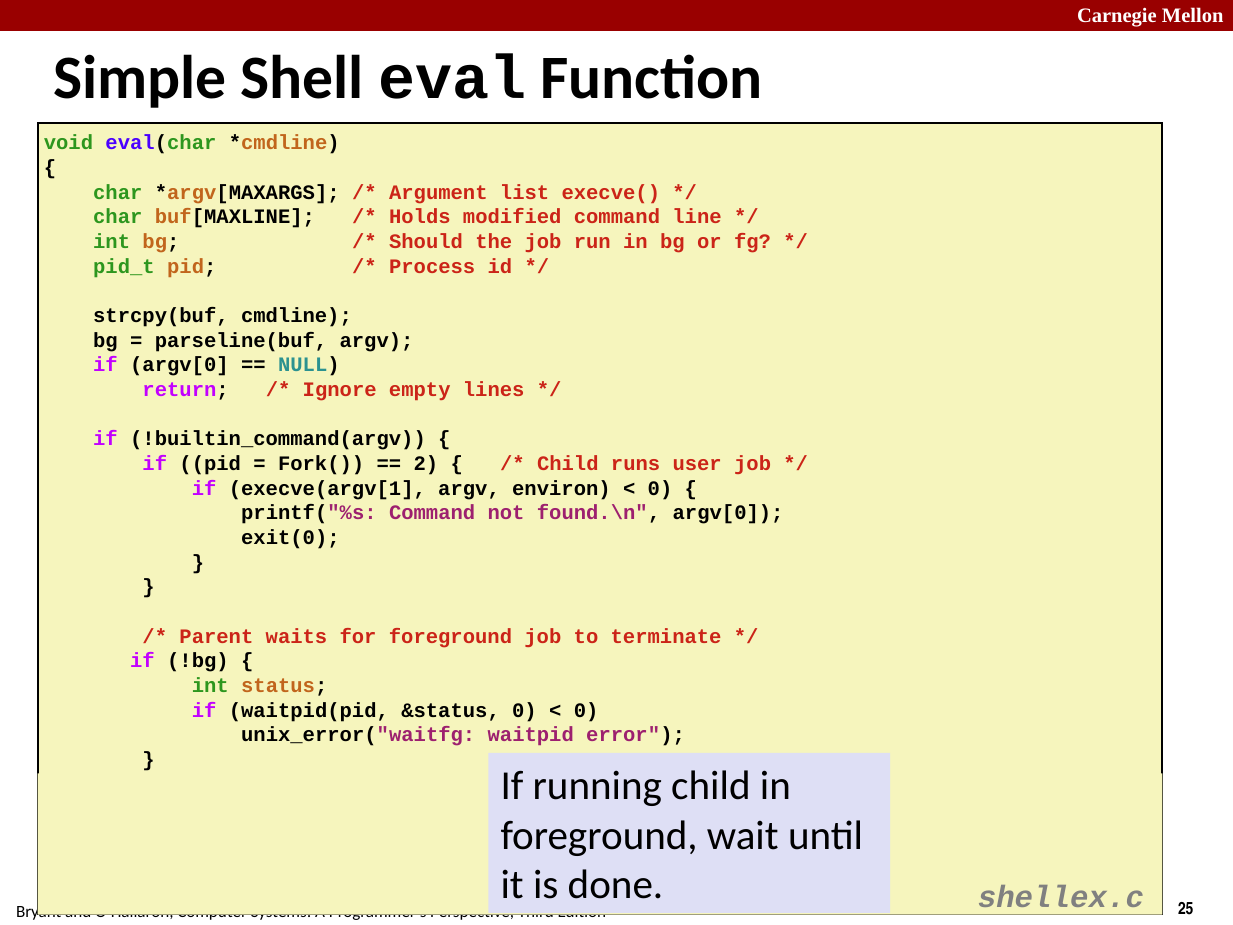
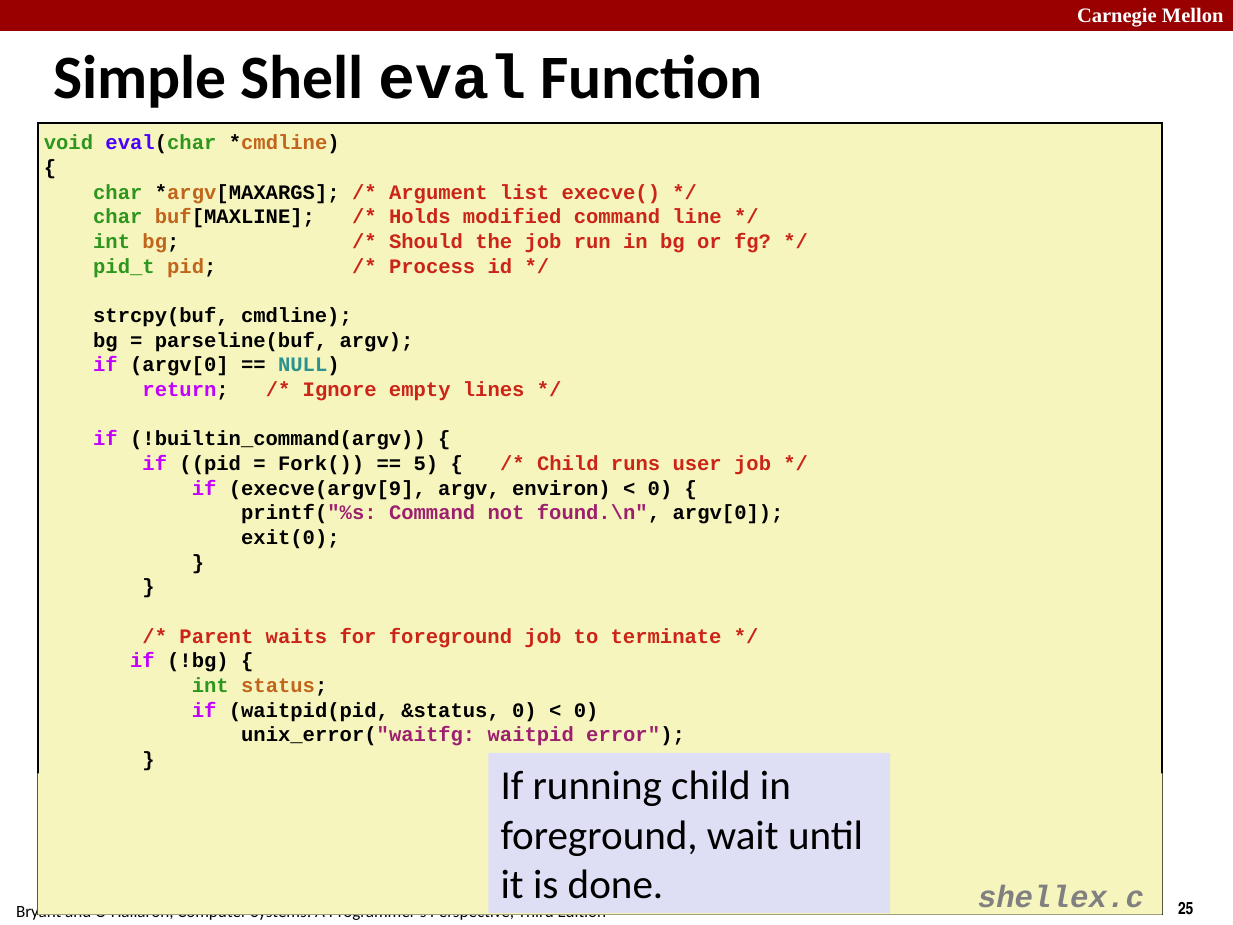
2: 2 -> 5 (426, 464)
execve(argv[1: execve(argv[1 -> execve(argv[9 (327, 488)
